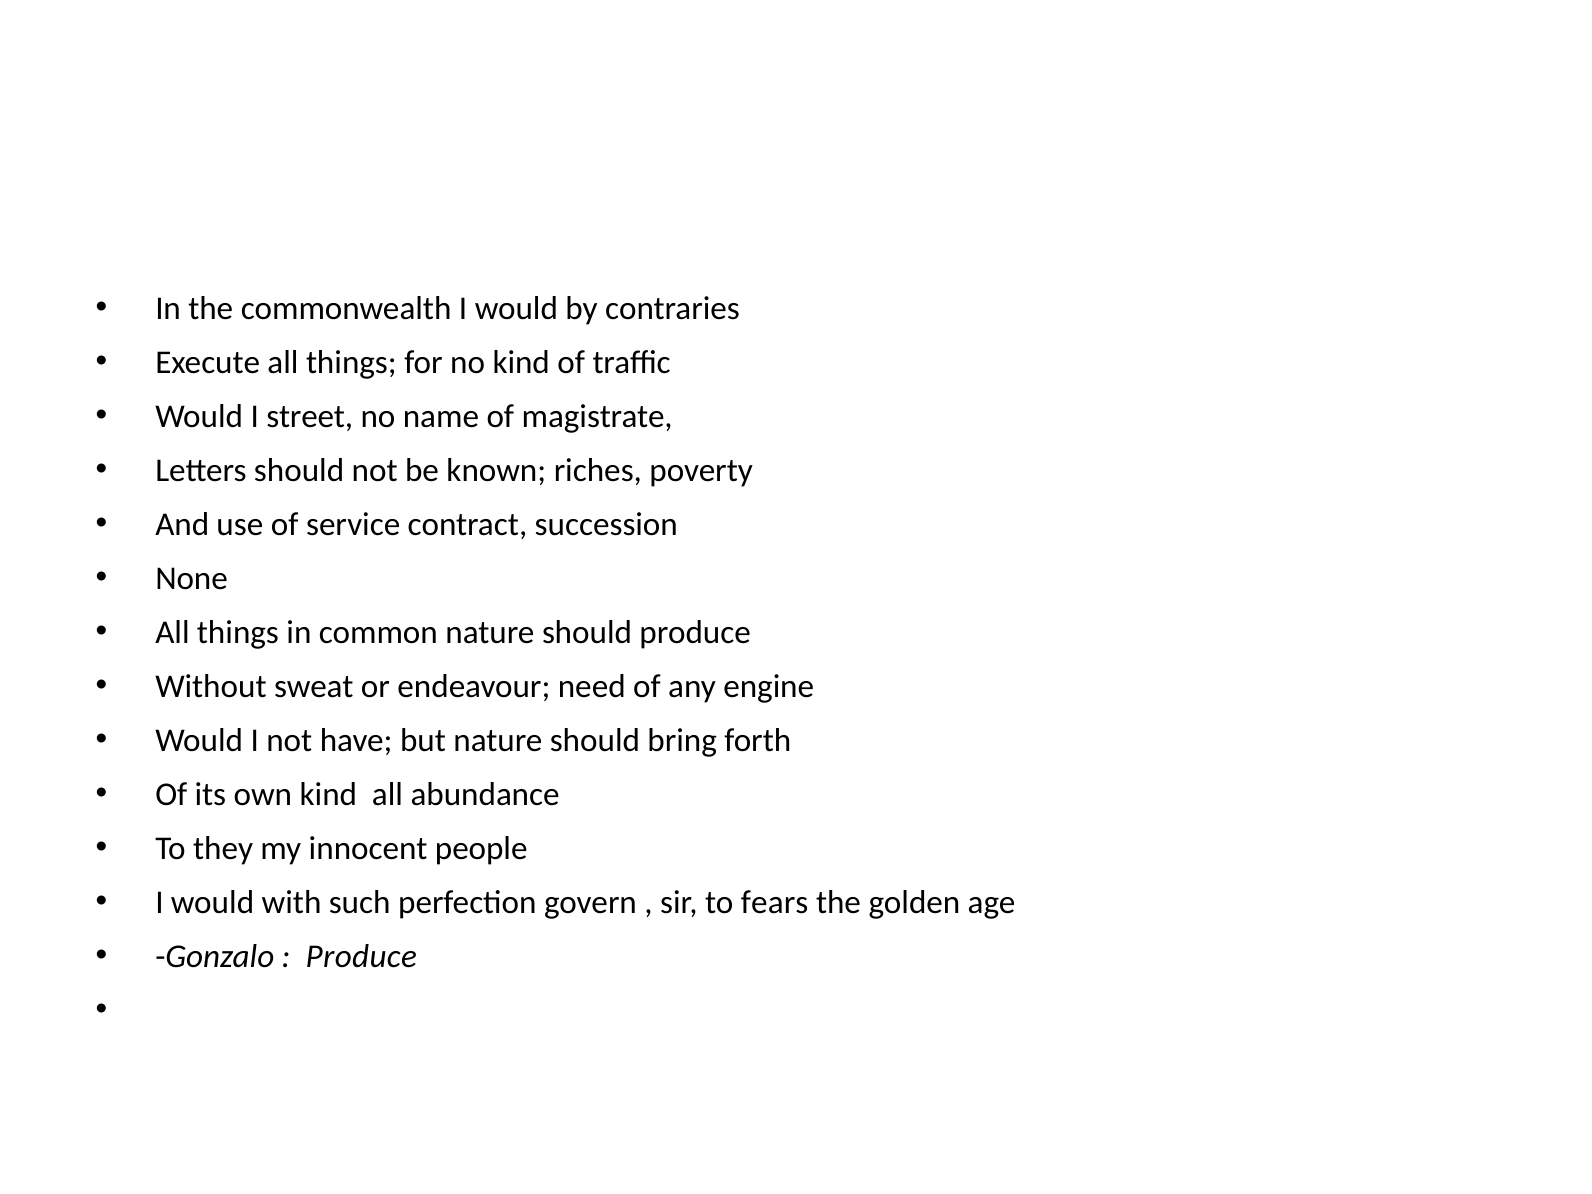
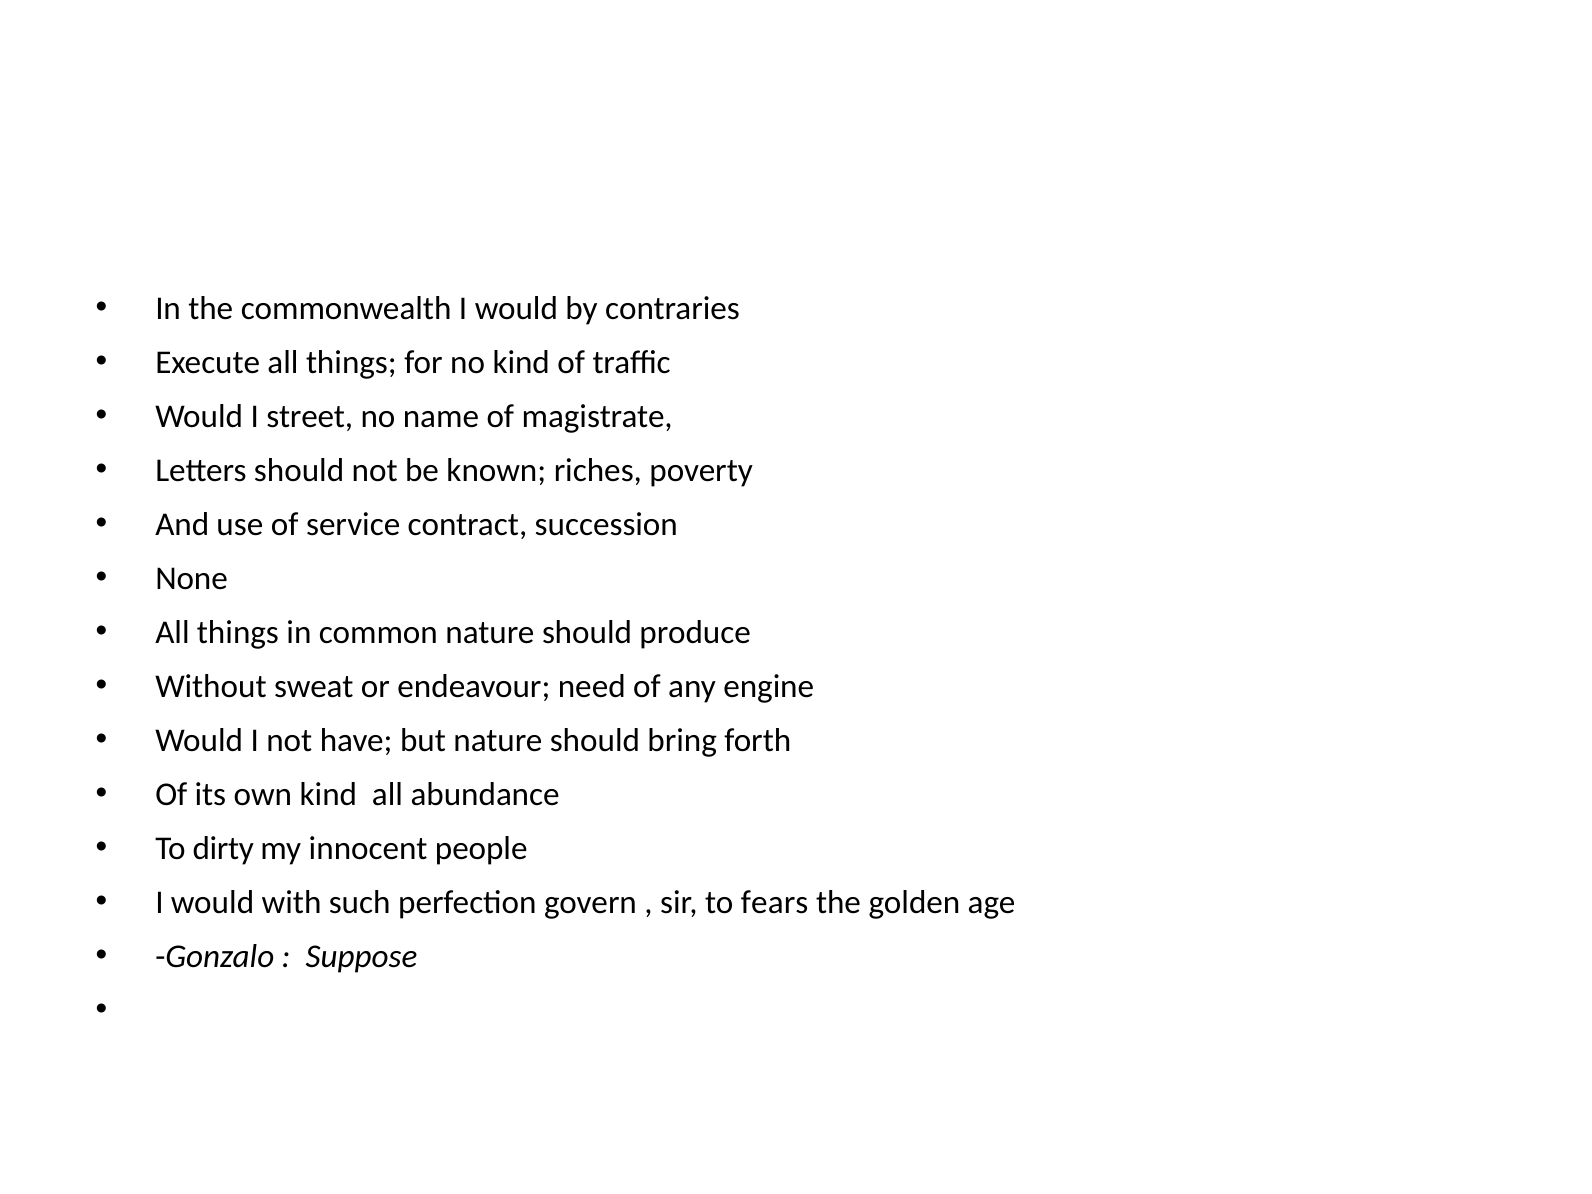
they: they -> dirty (223, 848)
Produce: Produce -> Suppose (361, 956)
